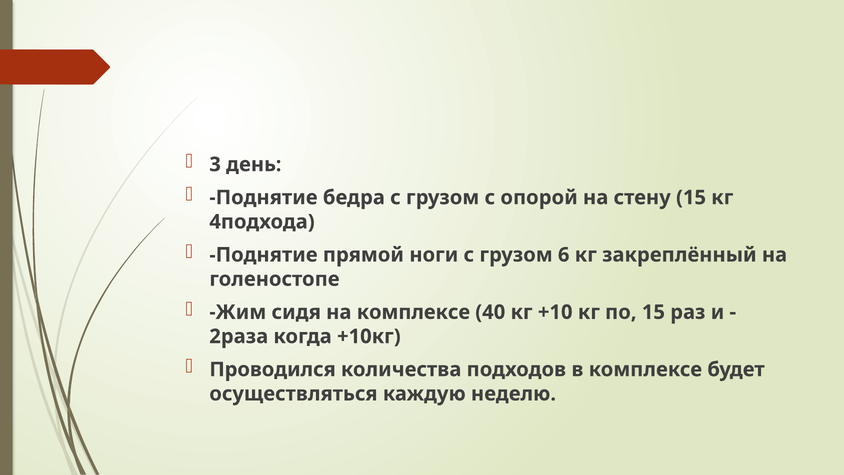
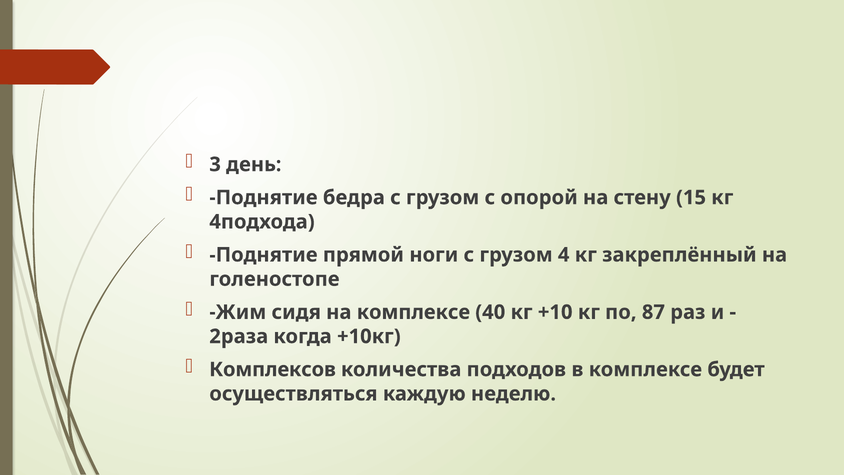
6: 6 -> 4 (564, 255)
по 15: 15 -> 87 (653, 312)
Проводился: Проводился -> Комплексов (273, 369)
